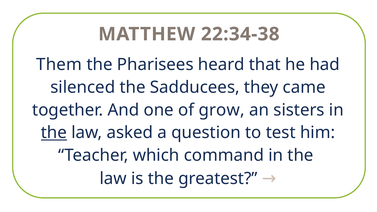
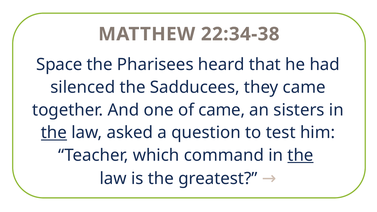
Them: Them -> Space (59, 65)
of grow: grow -> came (222, 110)
the underline: none -> present (300, 155)
